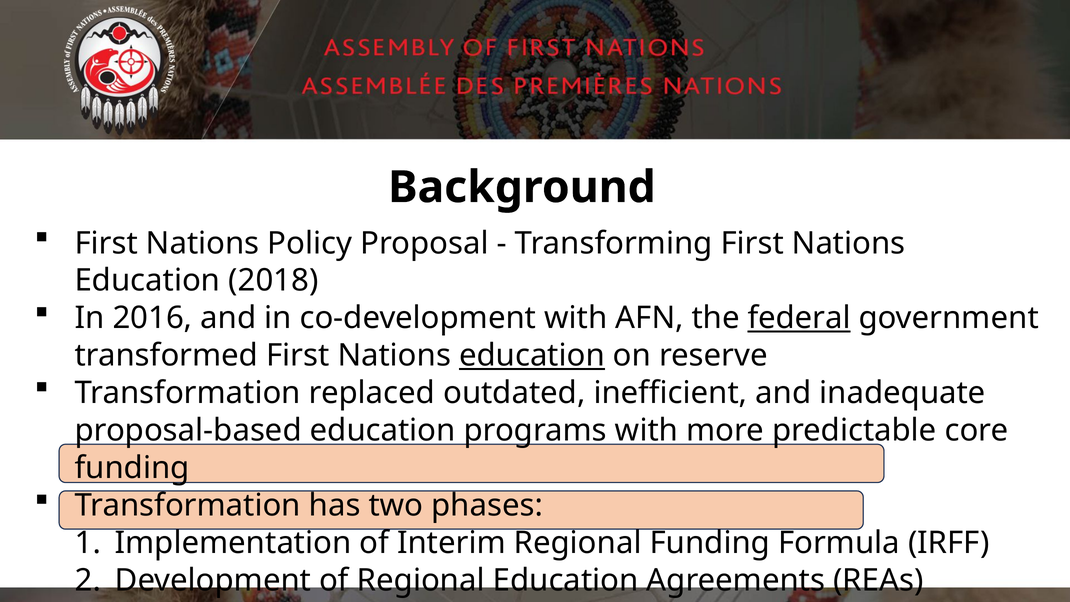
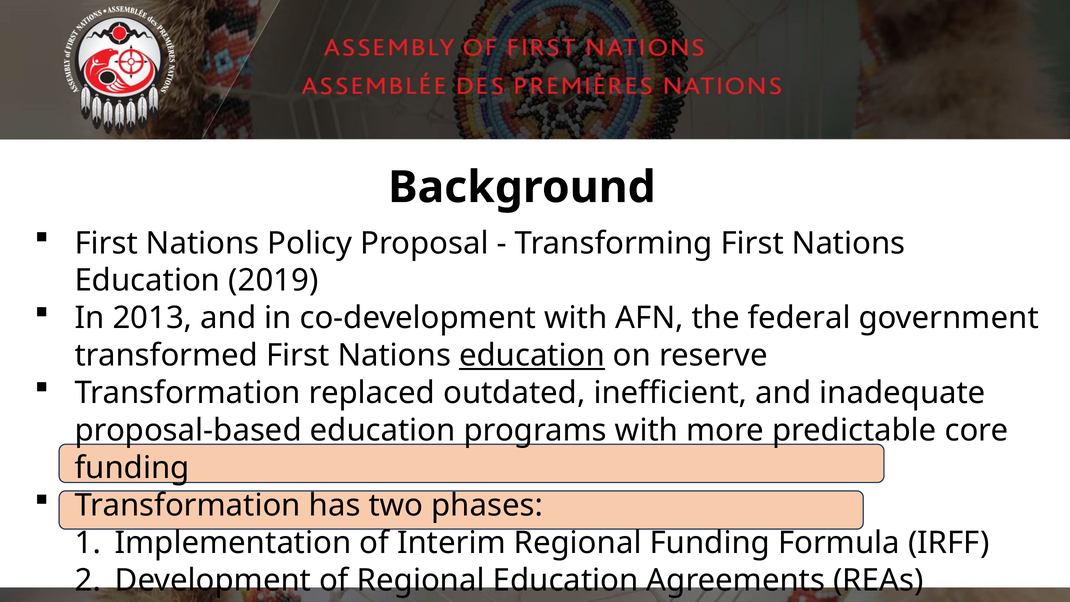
2018: 2018 -> 2019 (273, 281)
2016: 2016 -> 2013 (152, 318)
federal underline: present -> none (799, 318)
